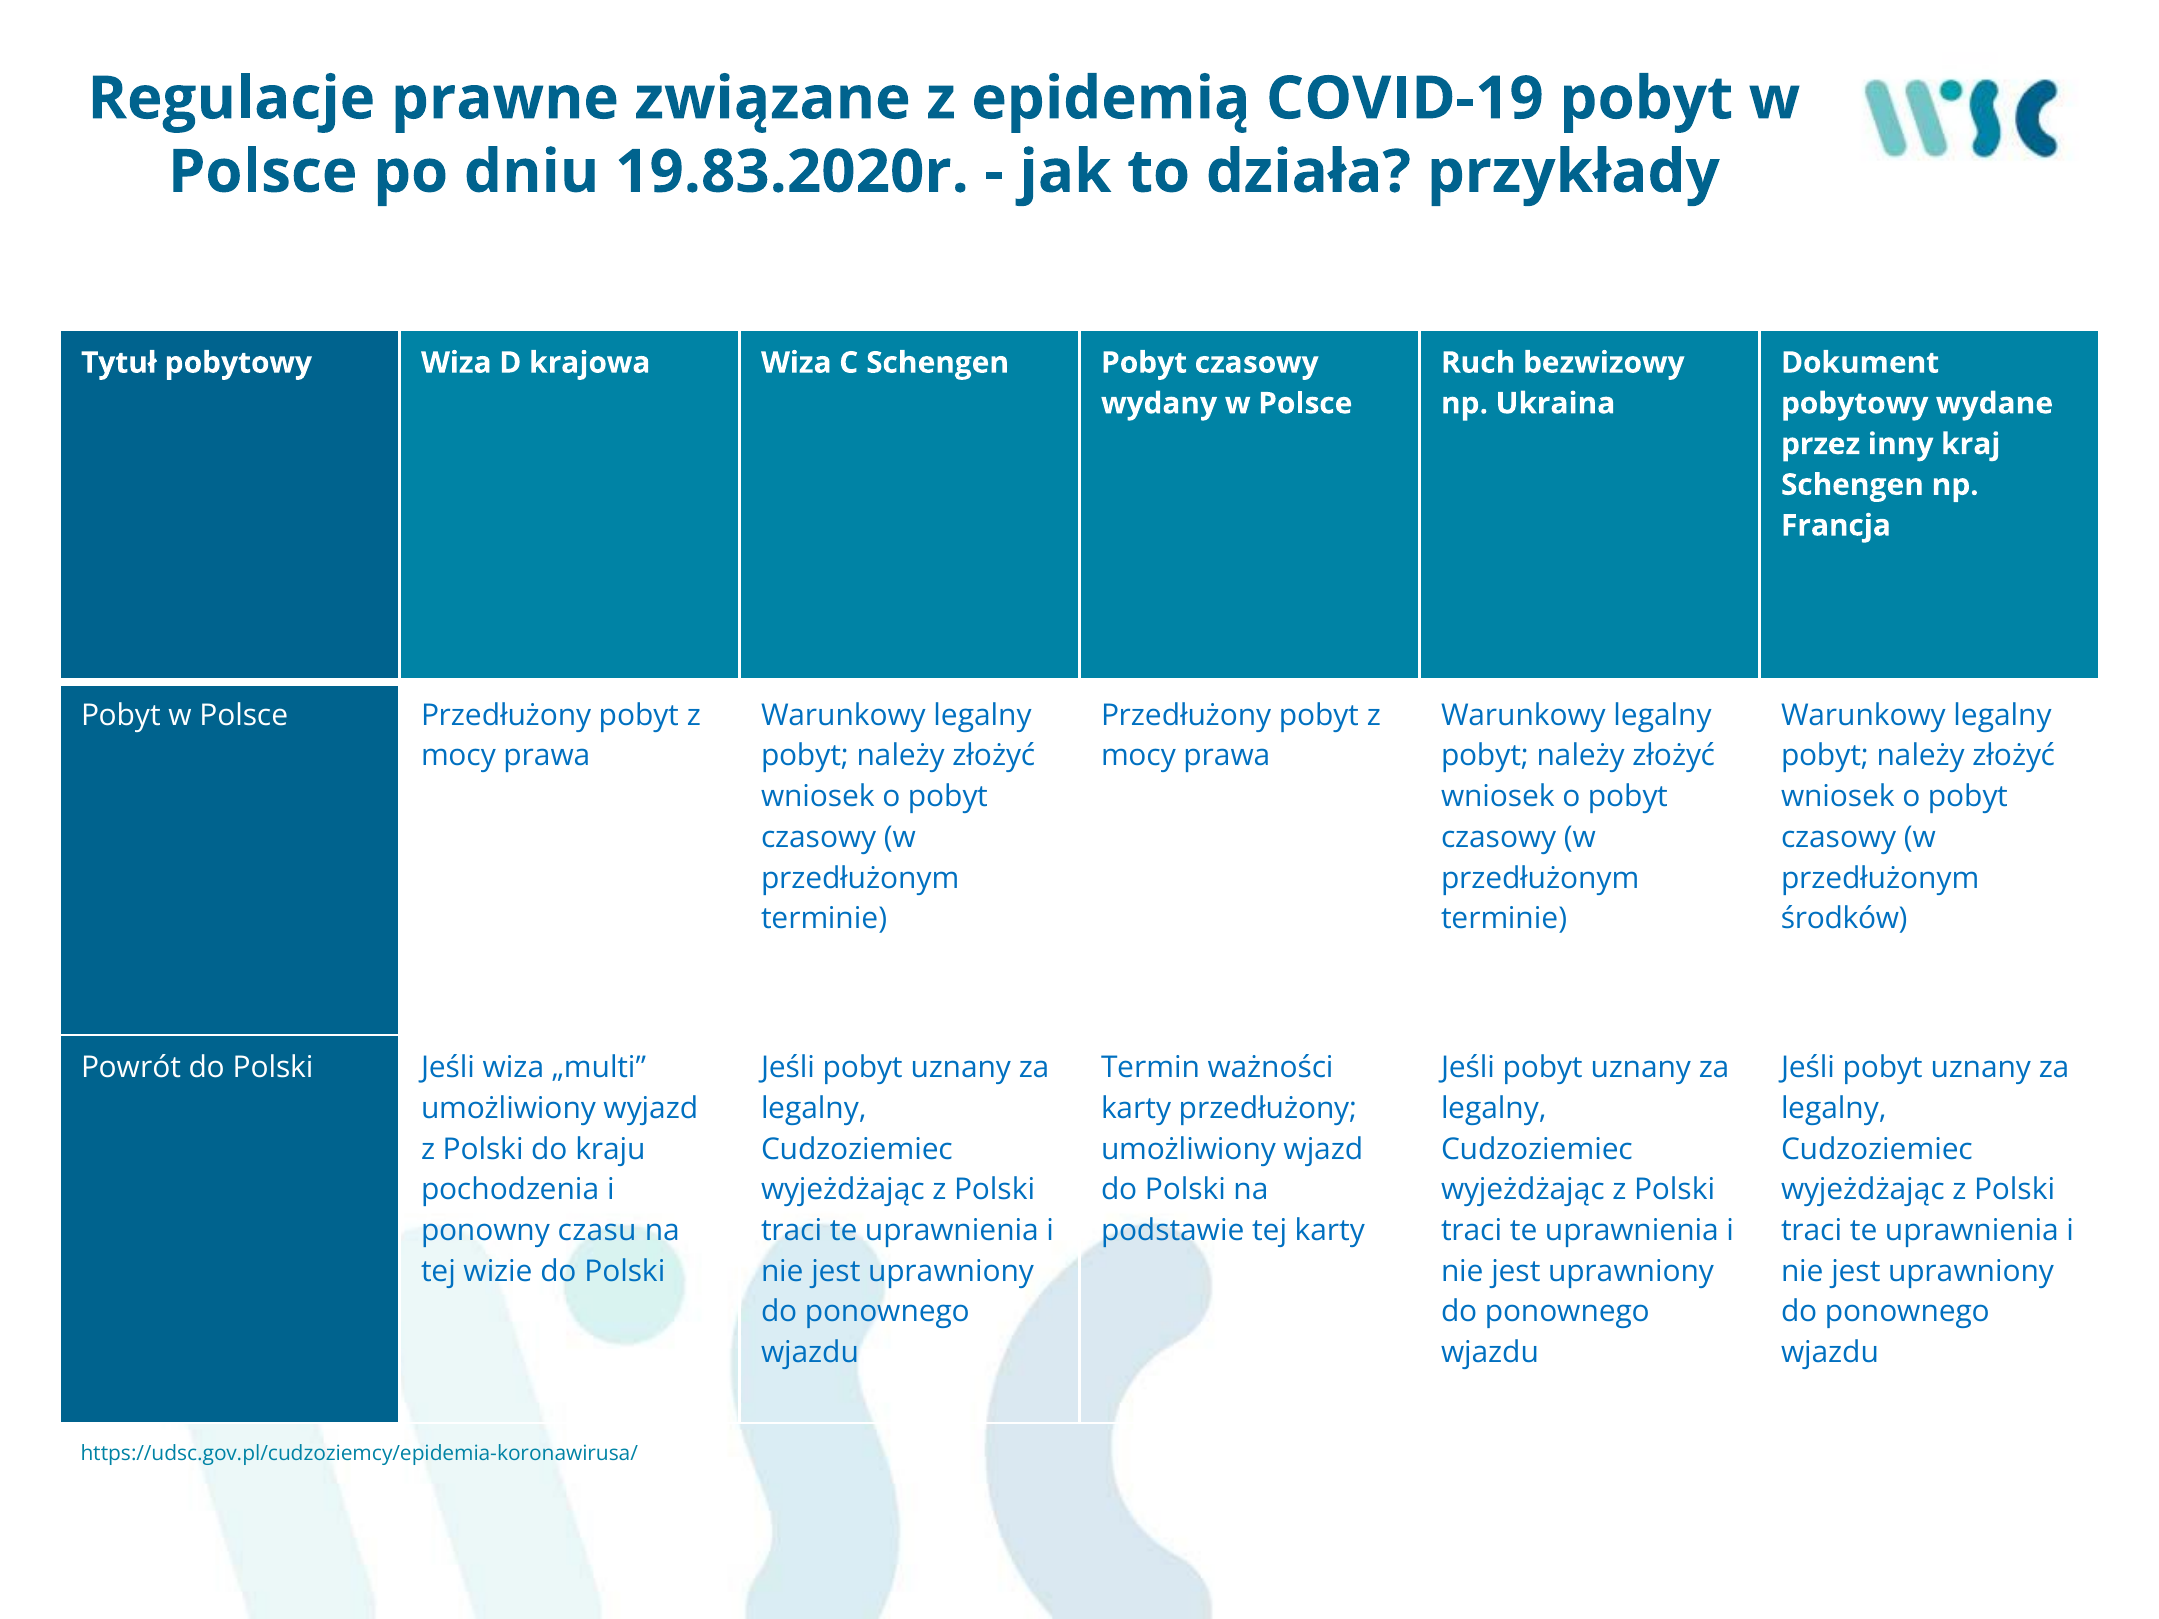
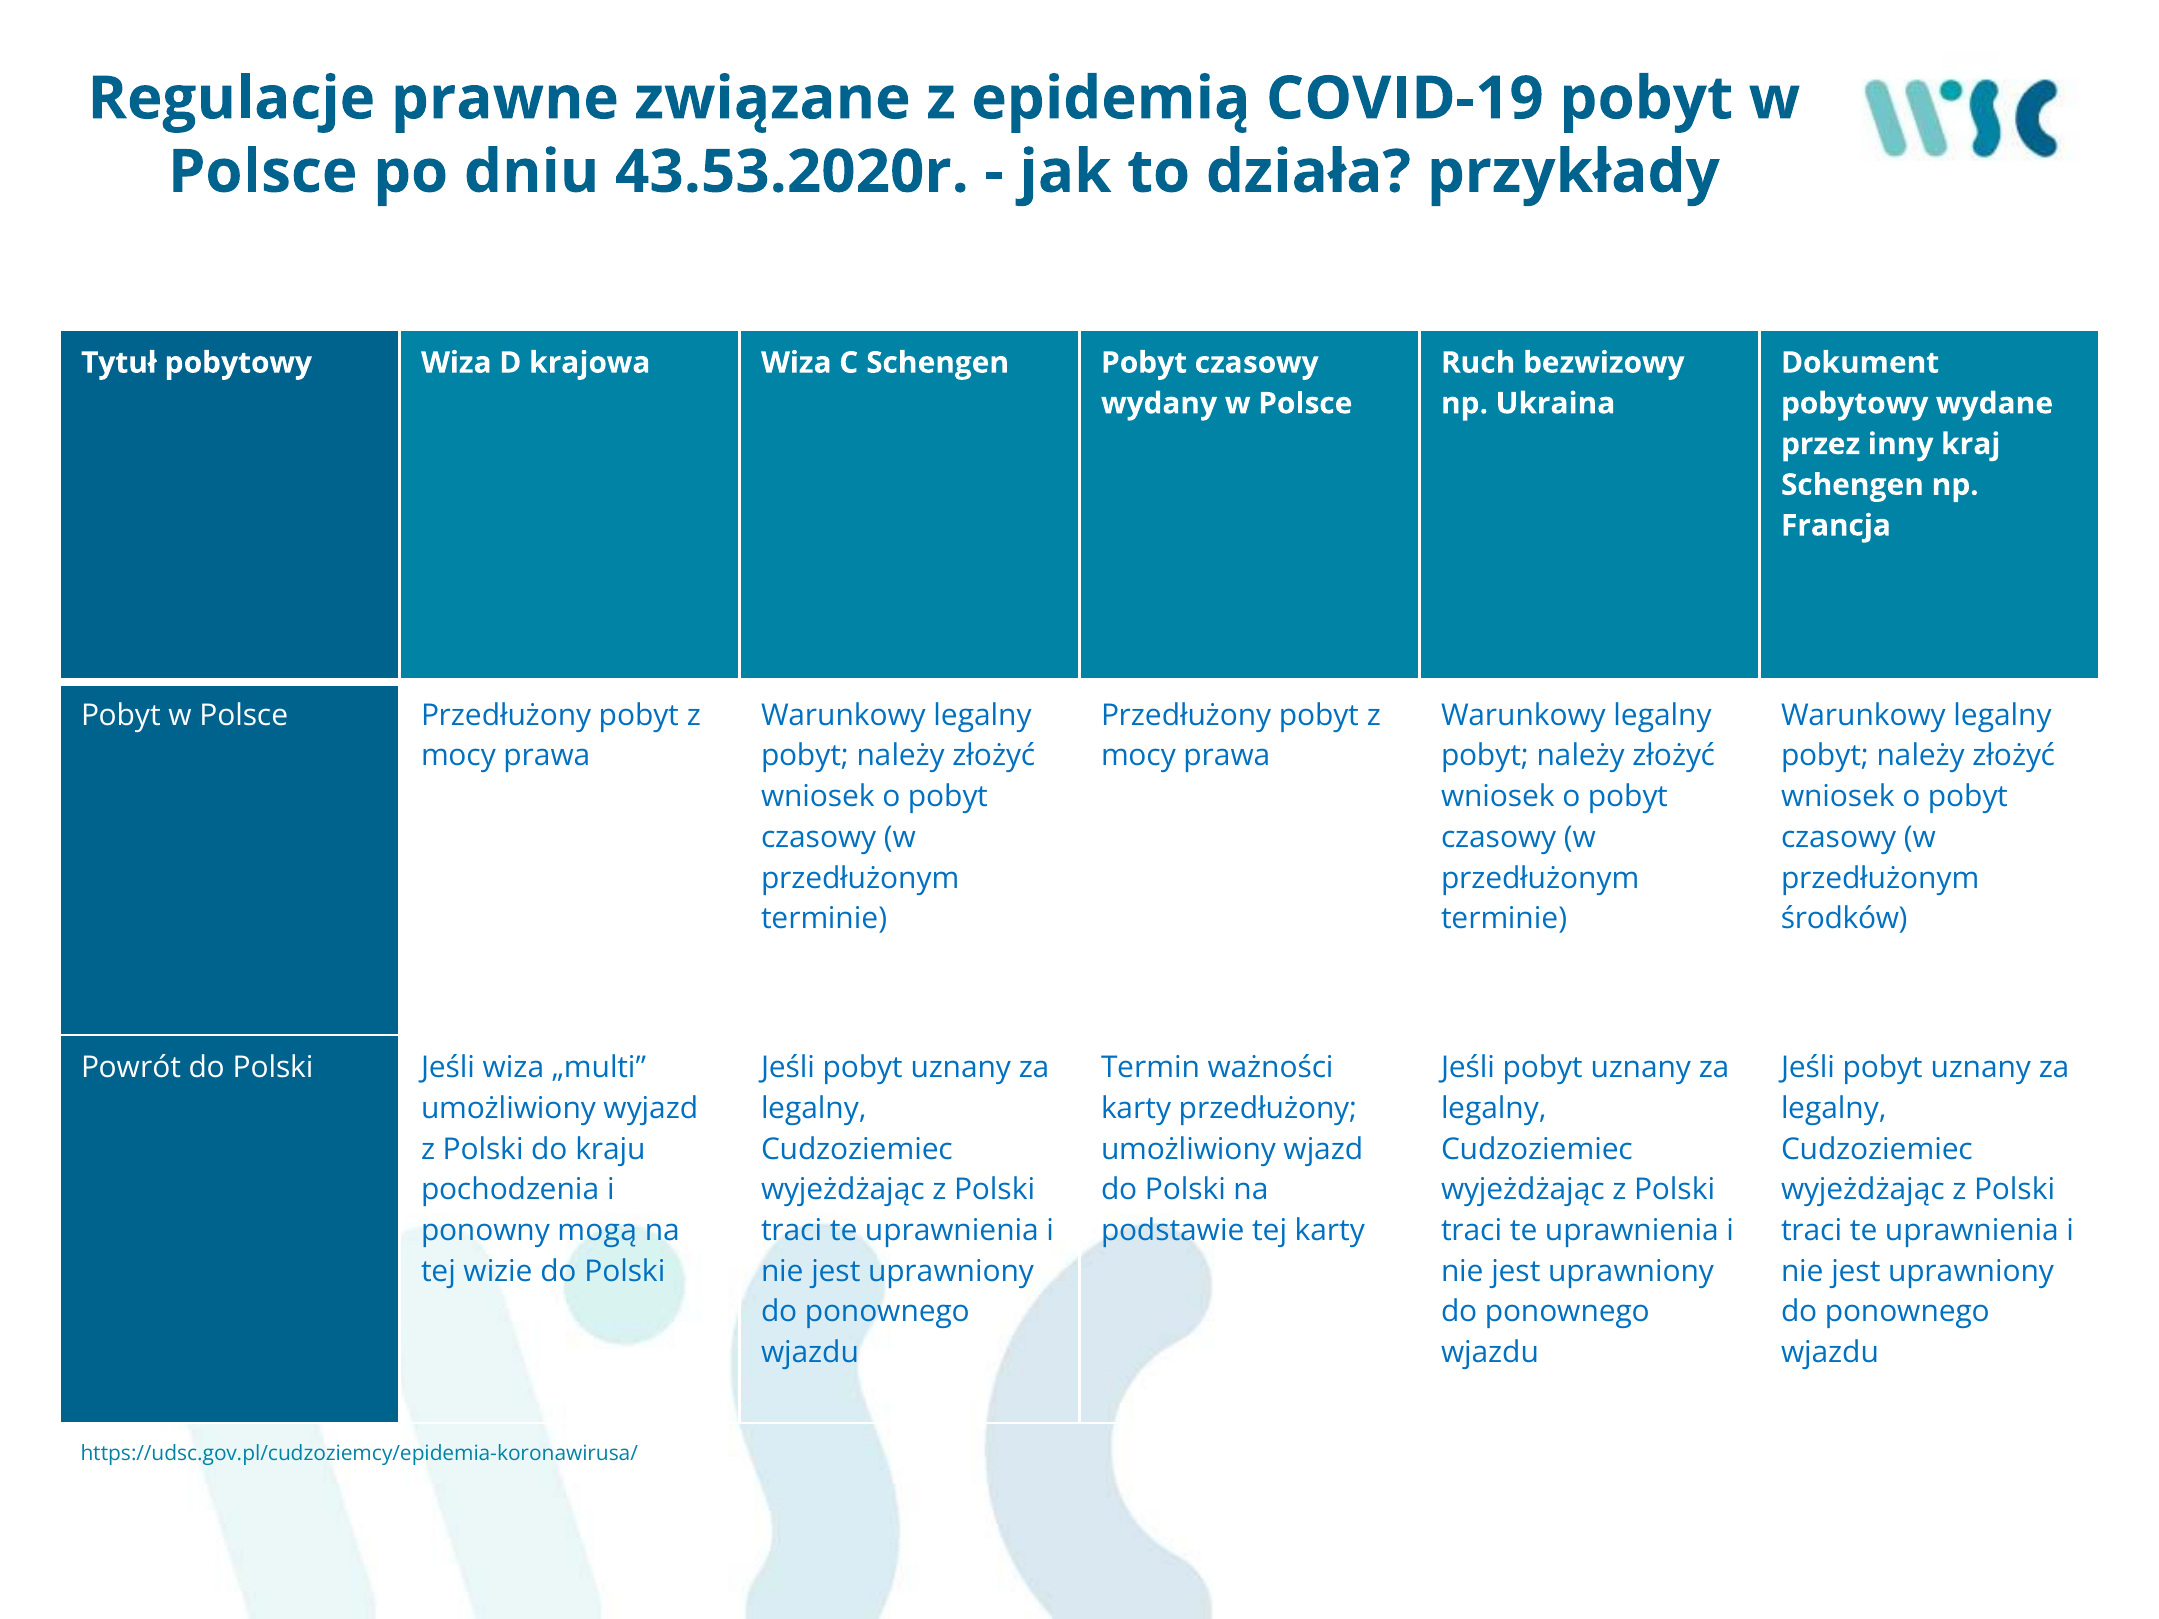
19.83.2020r: 19.83.2020r -> 43.53.2020r (792, 172)
czasu: czasu -> mogą (597, 1231)
